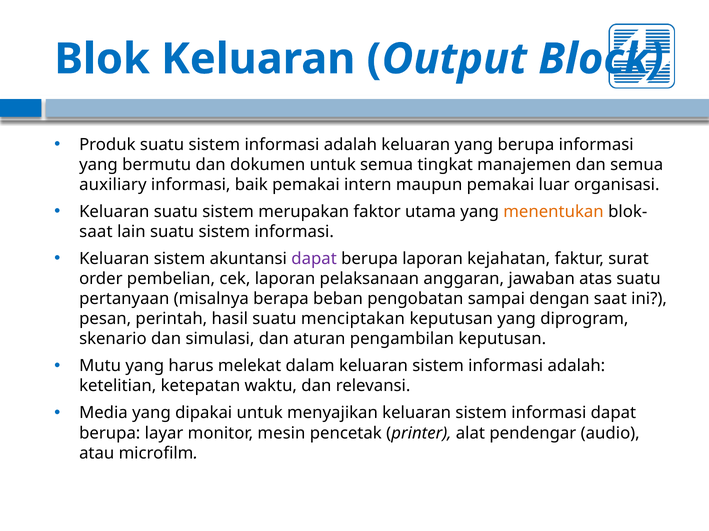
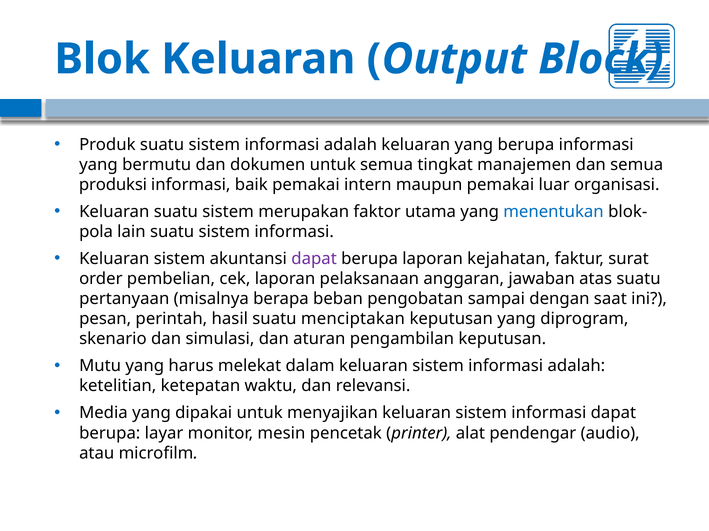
auxiliary: auxiliary -> produksi (113, 185)
menentukan colour: orange -> blue (554, 212)
saat: saat -> pola (96, 232)
